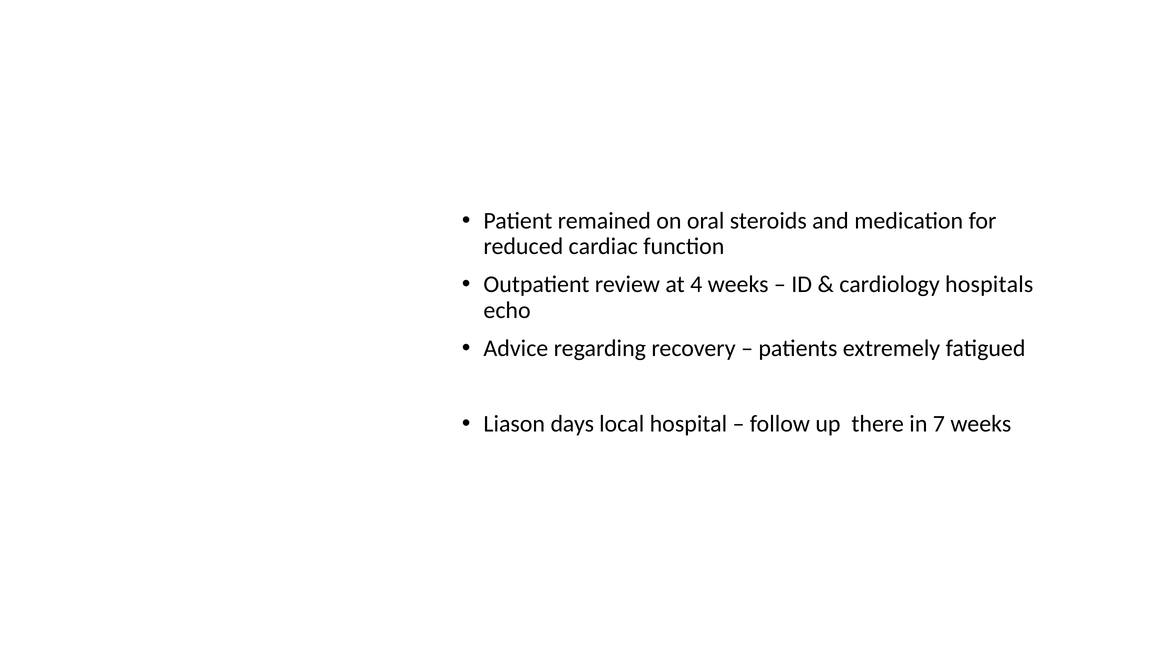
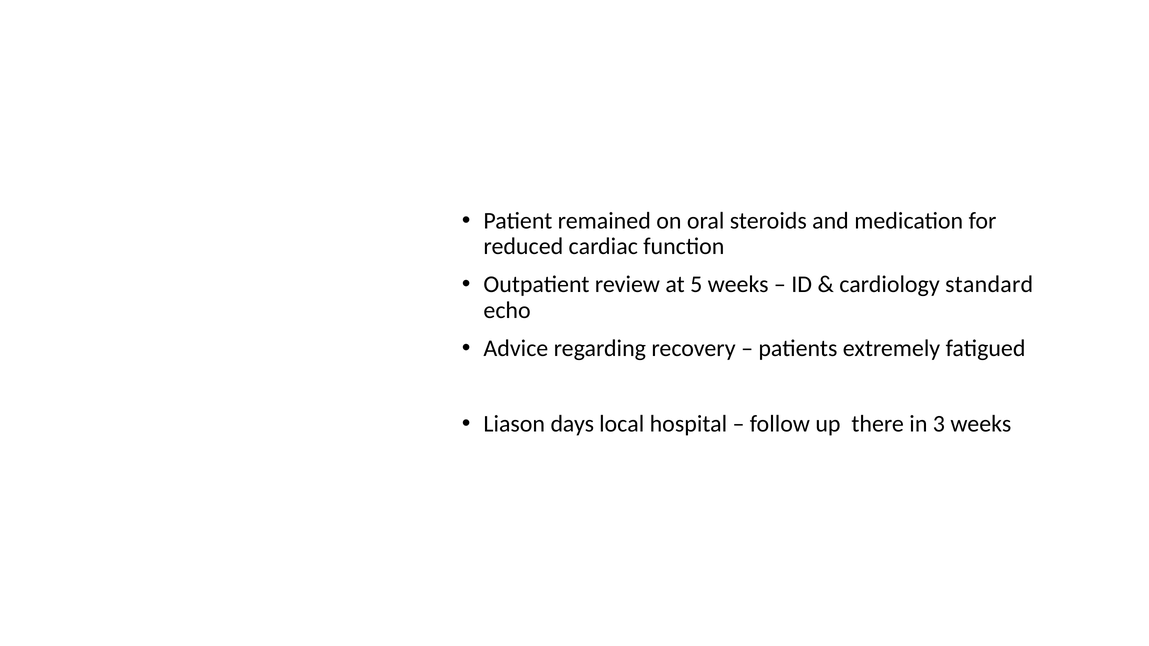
4: 4 -> 5 (696, 285)
hospitals: hospitals -> standard (989, 285)
7: 7 -> 3 (939, 424)
